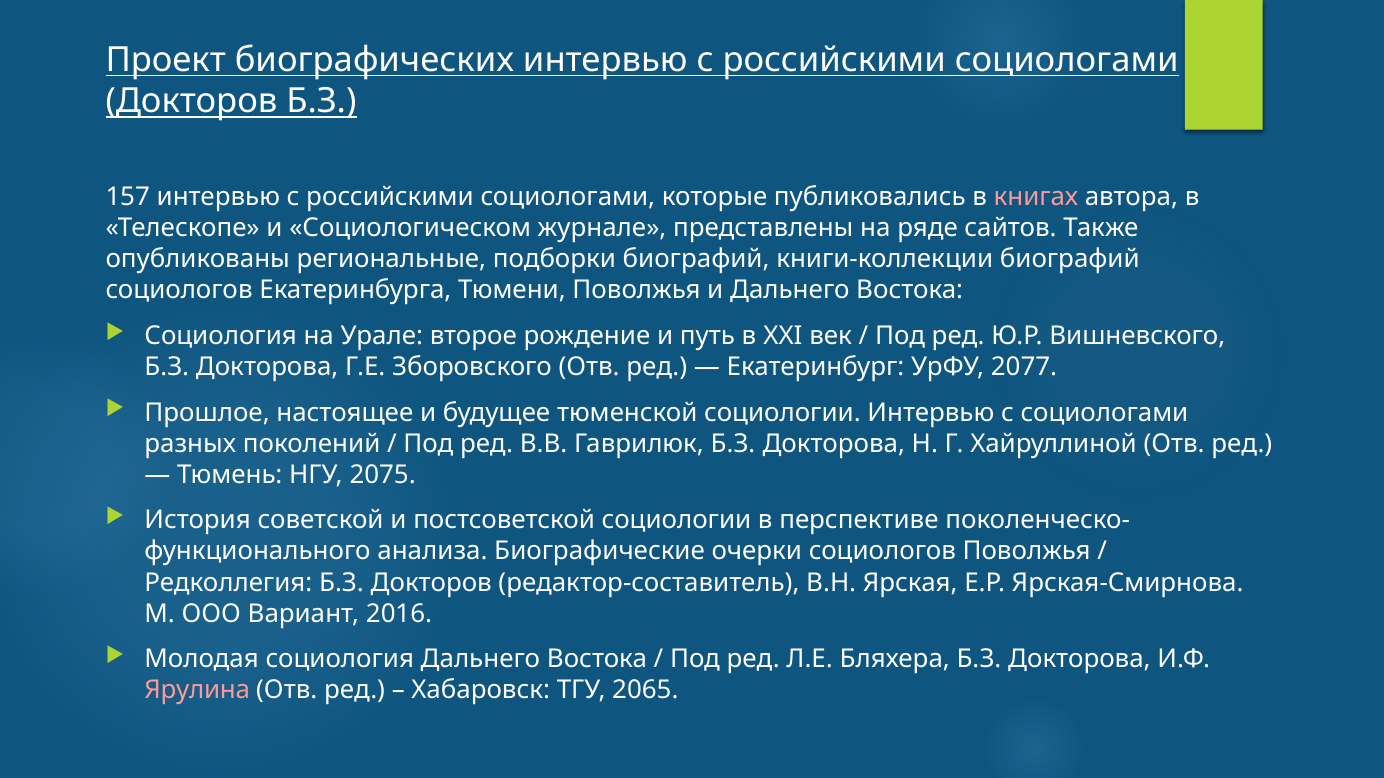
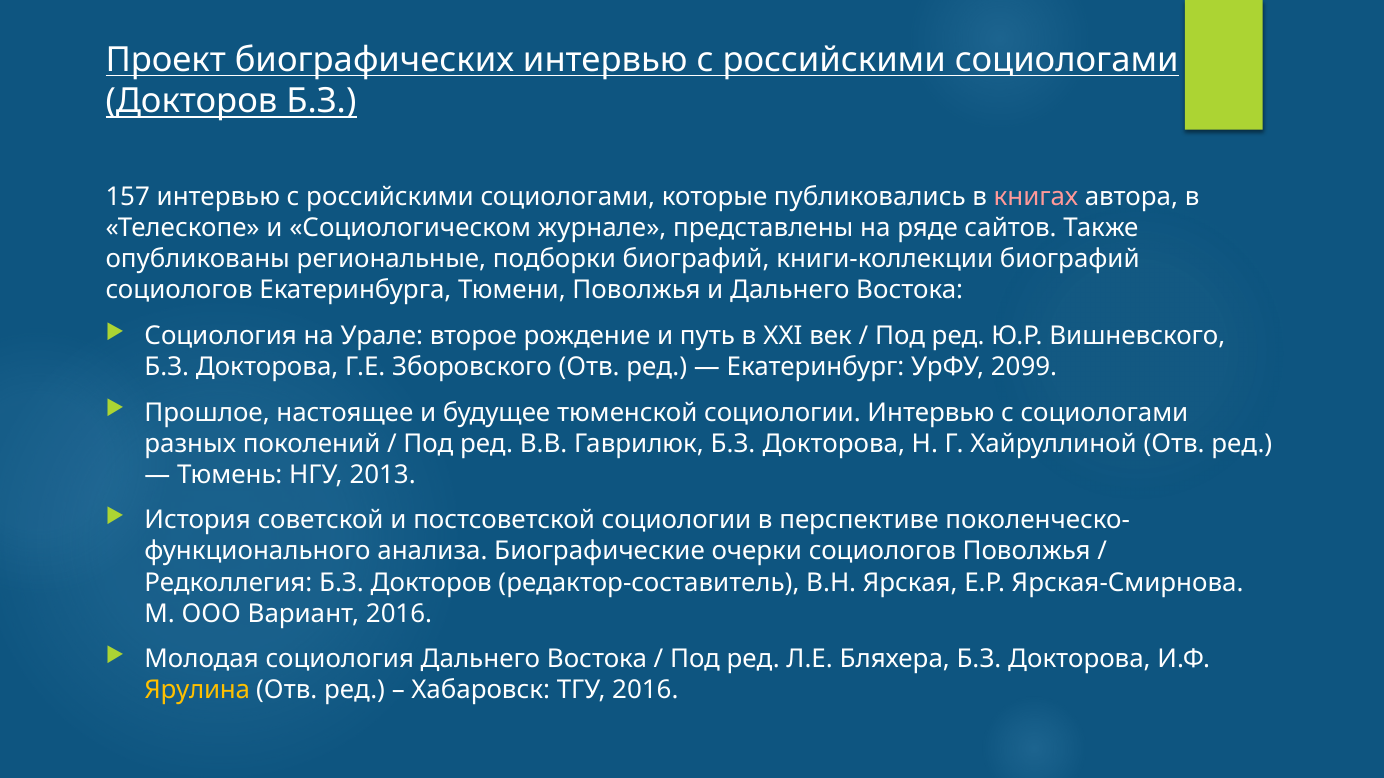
2077: 2077 -> 2099 (1024, 367)
2075: 2075 -> 2013 (383, 475)
Ярулина colour: pink -> yellow (197, 691)
ТГУ 2065: 2065 -> 2016 (645, 691)
